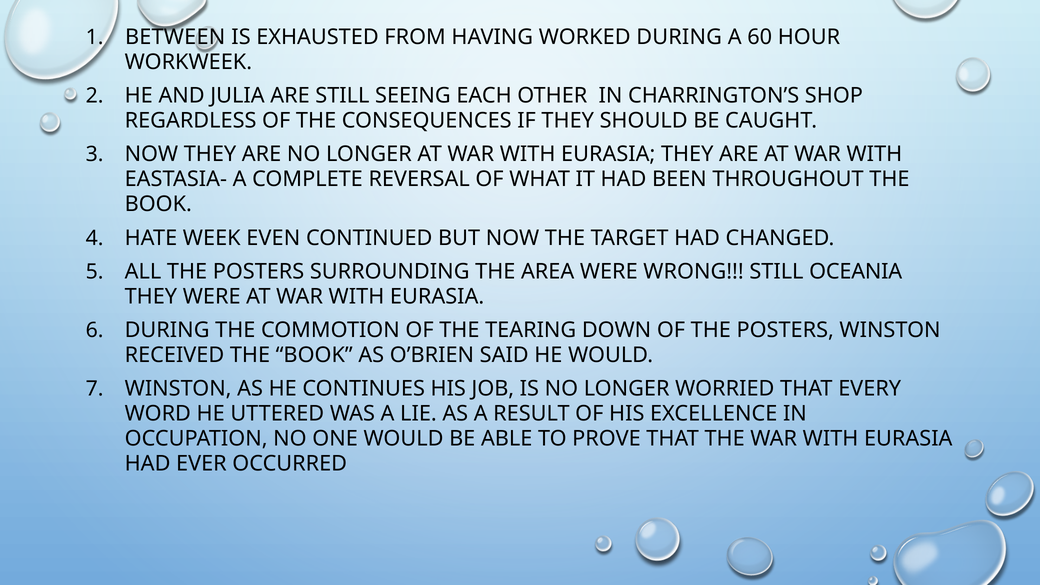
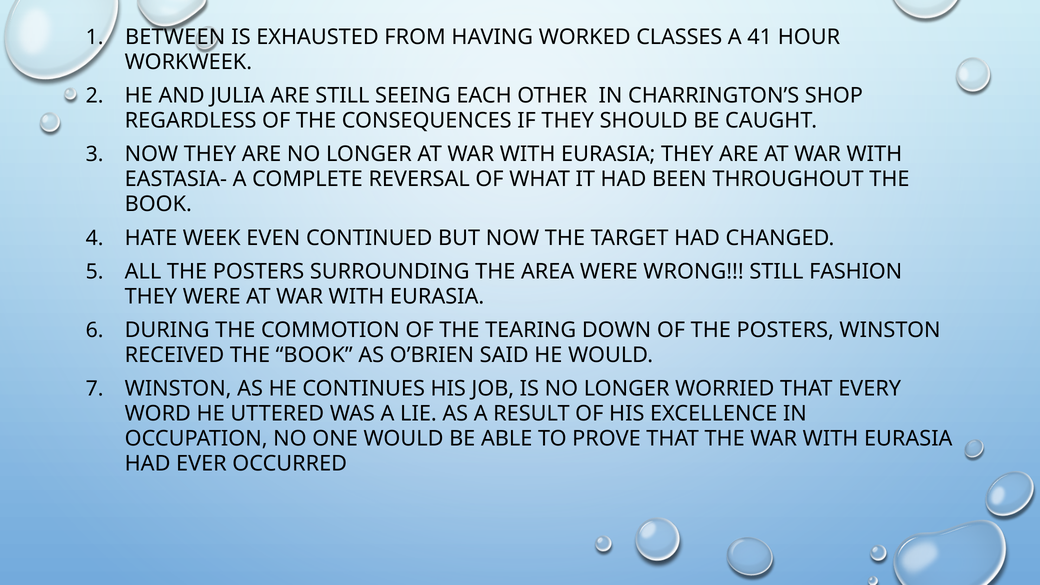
WORKED DURING: DURING -> CLASSES (679, 37)
60: 60 -> 41 (760, 37)
OCEANIA: OCEANIA -> FASHION (856, 272)
